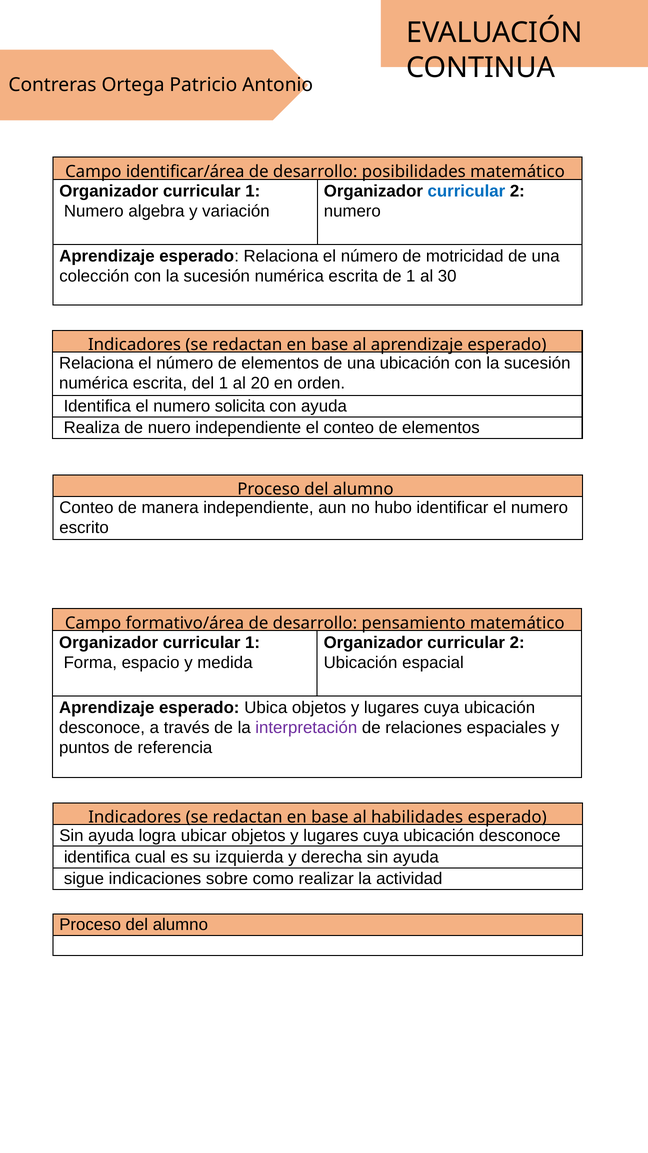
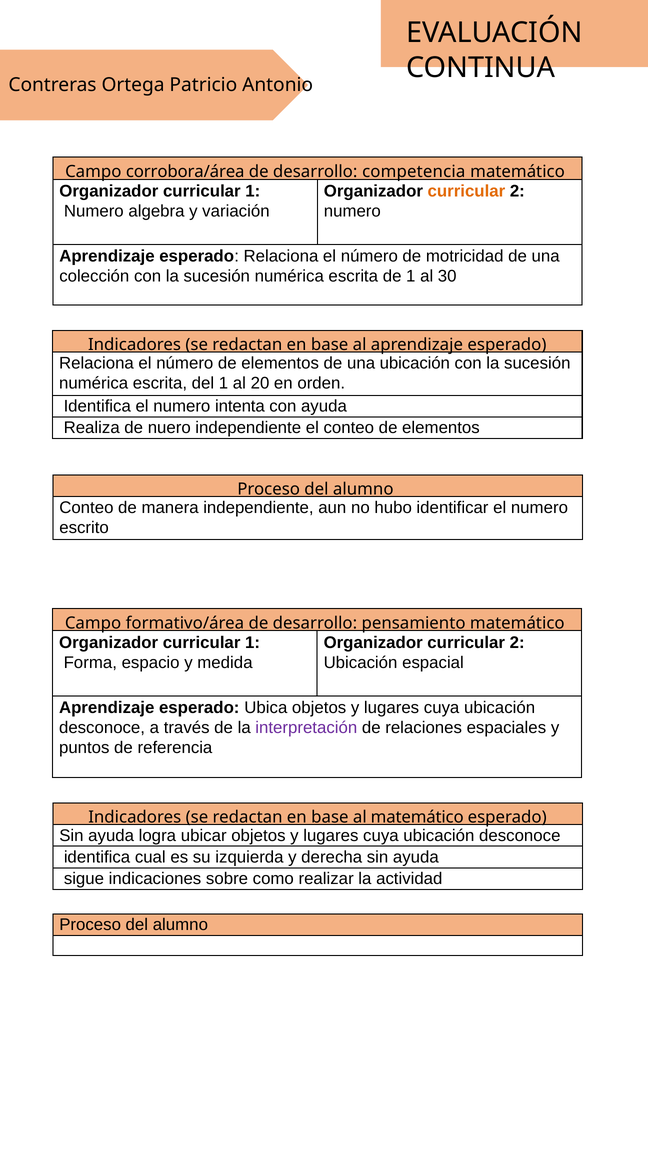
identificar/área: identificar/área -> corrobora/área (185, 172)
posibilidades: posibilidades -> competencia (414, 172)
curricular colour: blue -> orange (466, 191)
solicita: solicita -> intenta (240, 406)
al habilidades: habilidades -> matemático (417, 816)
